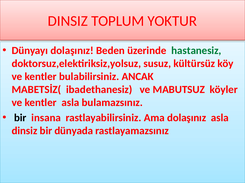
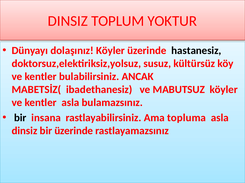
dolaşınız Beden: Beden -> Köyler (110, 51)
hastanesiz colour: green -> black (196, 51)
Ama dolaşınız: dolaşınız -> topluma (187, 118)
bir dünyada: dünyada -> üzerinde (74, 131)
